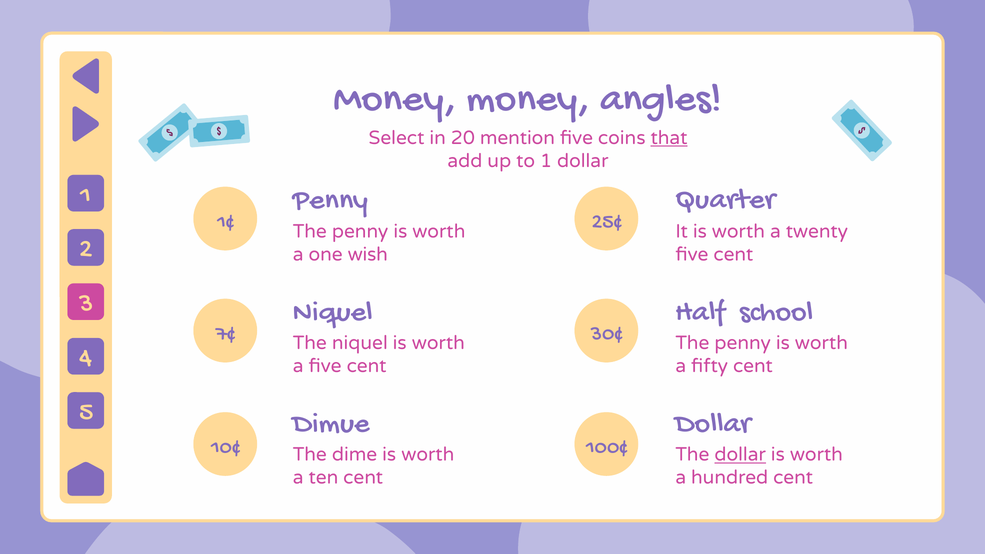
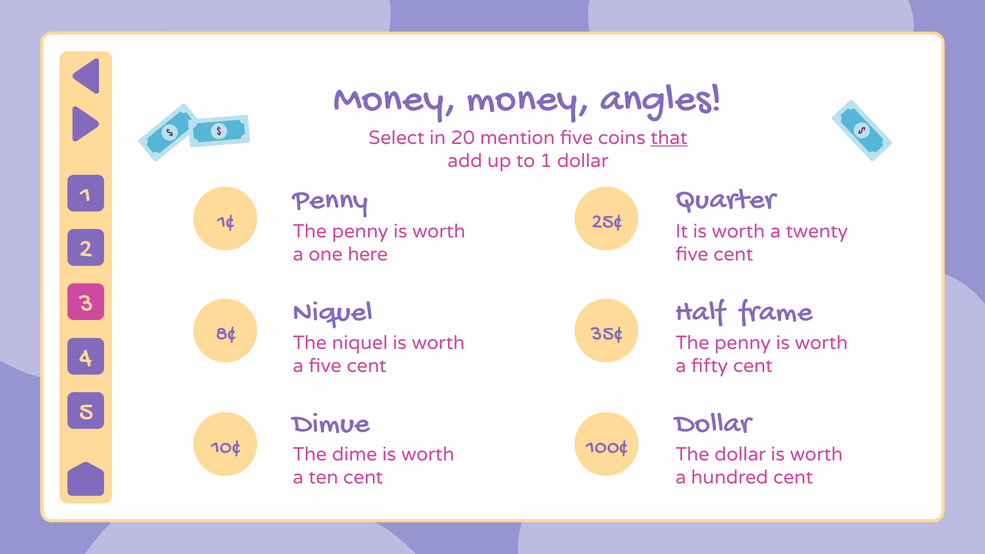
wish: wish -> here (368, 255)
school: school -> frame (776, 310)
7¢: 7¢ -> 8¢ (225, 332)
30¢: 30¢ -> 35¢ (606, 332)
dollar underline: present -> none (740, 455)
